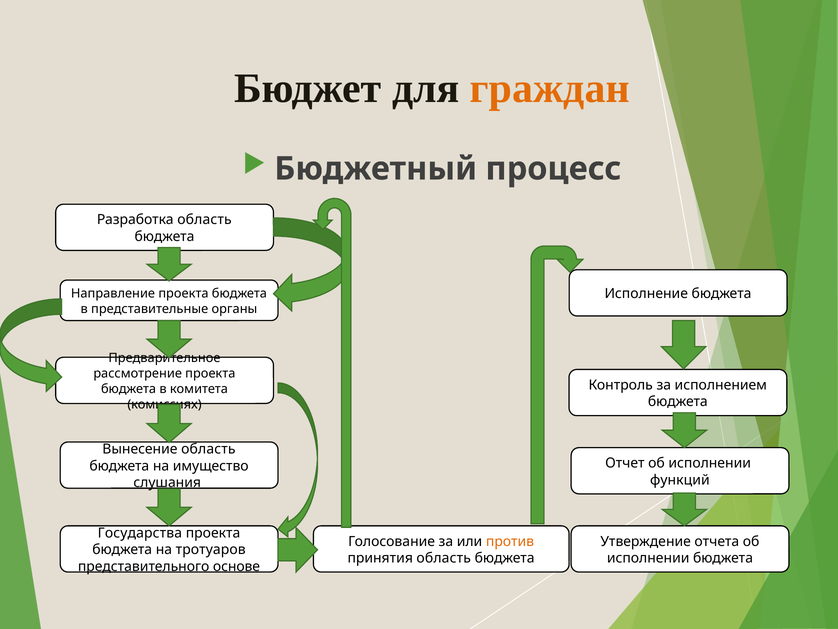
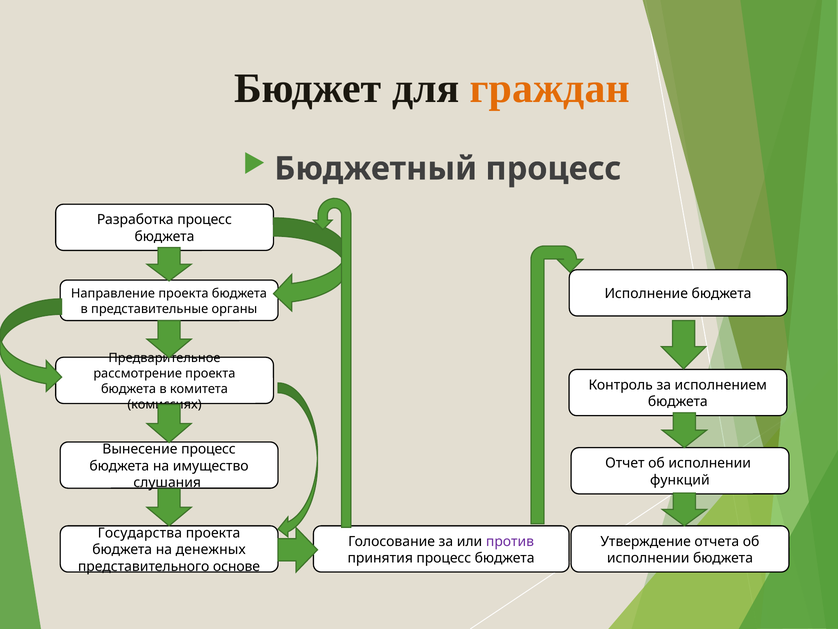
Разработка область: область -> процесс (205, 220)
Вынесение область: область -> процесс (208, 449)
против colour: orange -> purple (510, 541)
тротуаров: тротуаров -> денежных (211, 549)
принятия область: область -> процесс (444, 558)
